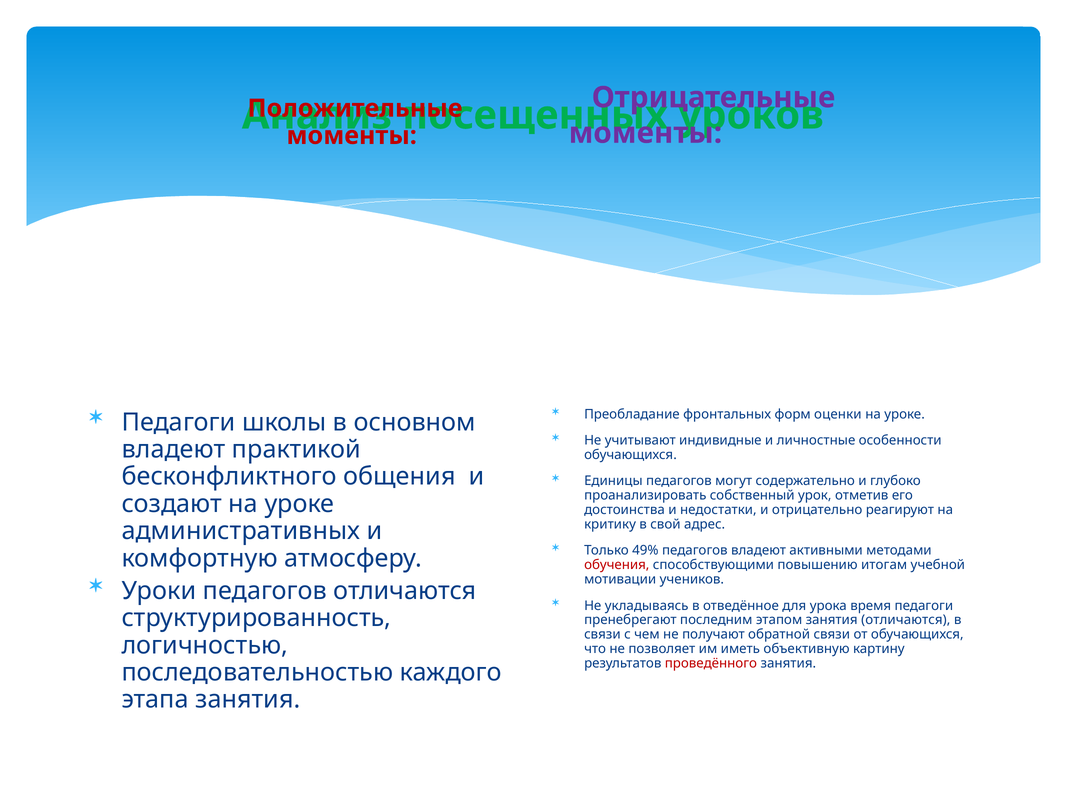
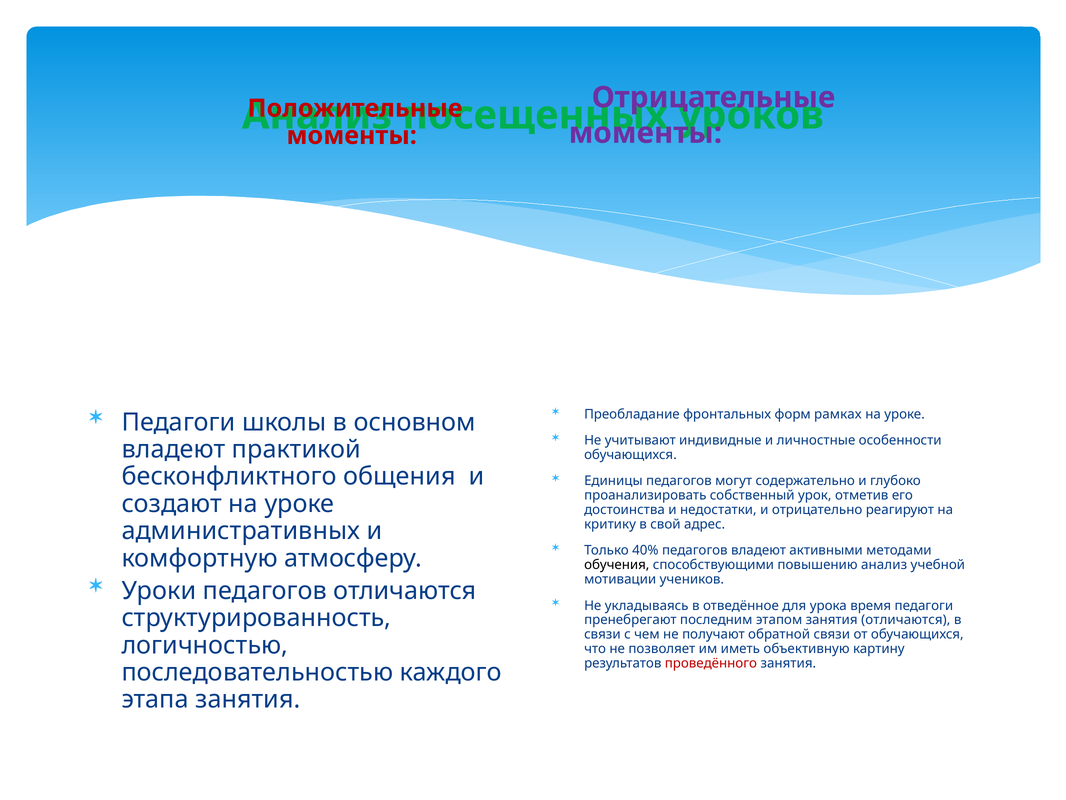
оценки: оценки -> рамках (838, 414)
49%: 49% -> 40% (645, 550)
обучения colour: red -> black (617, 565)
повышению итогам: итогам -> анализ (884, 565)
